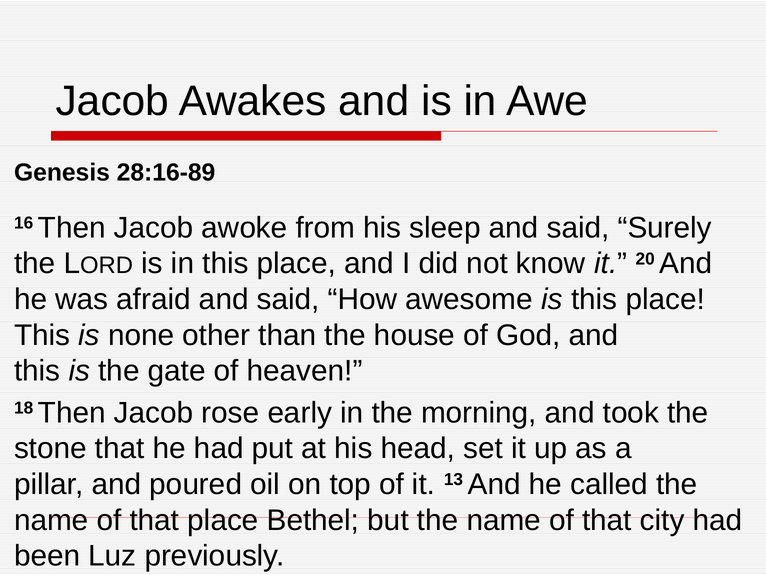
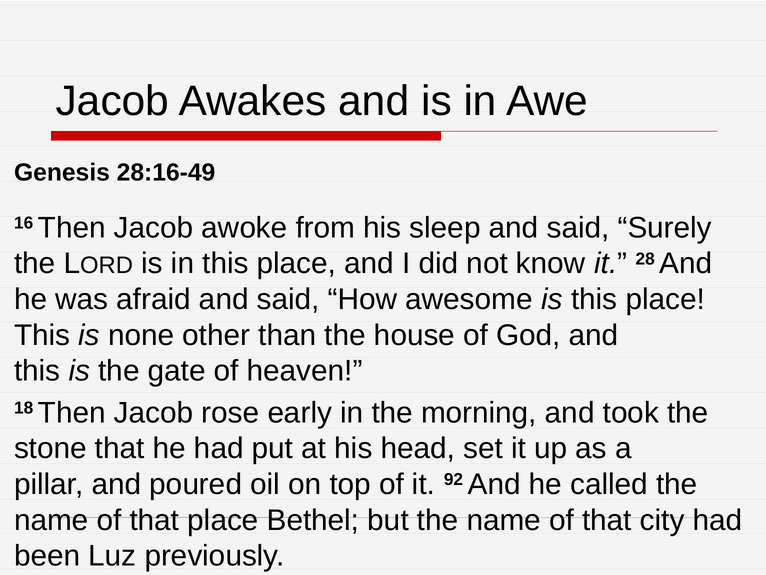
28:16-89: 28:16-89 -> 28:16-49 (166, 172)
20: 20 -> 28 (645, 259)
13: 13 -> 92 (453, 479)
